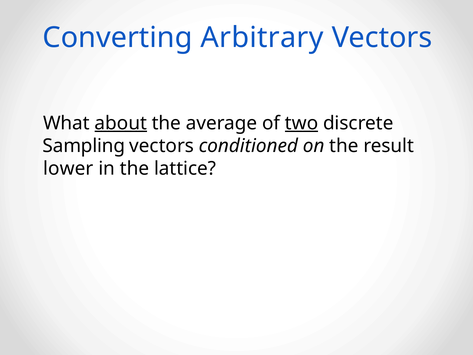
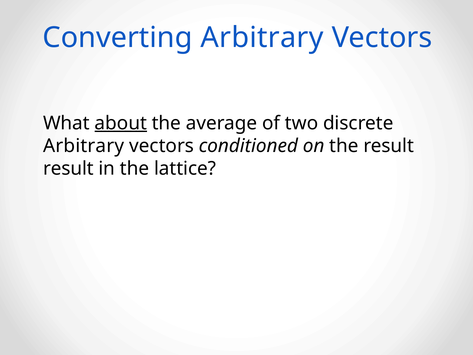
two underline: present -> none (302, 123)
Sampling: Sampling -> Arbitrary (84, 146)
lower: lower -> result (68, 169)
